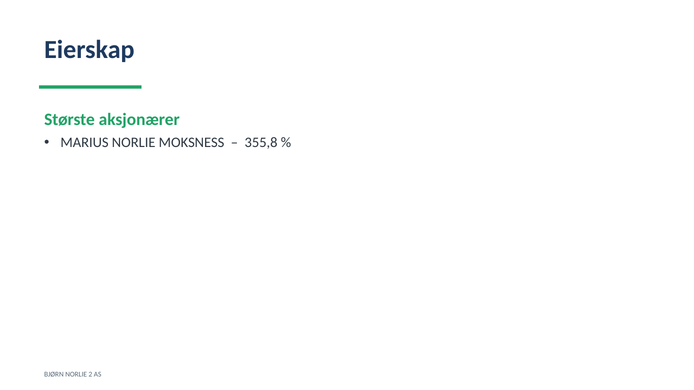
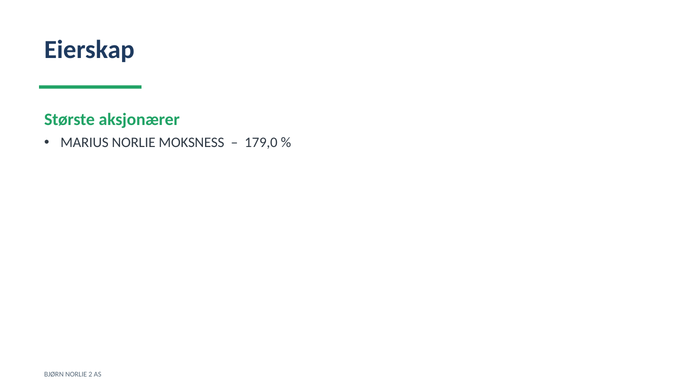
355,8: 355,8 -> 179,0 (261, 143)
